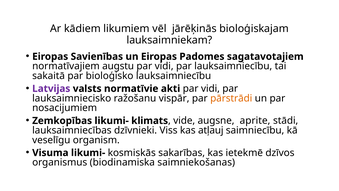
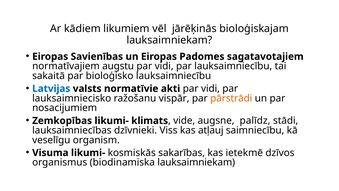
Latvijas colour: purple -> blue (51, 88)
aprite: aprite -> palīdz (255, 121)
biodinamiska saimniekošanas: saimniekošanas -> lauksaimniekam (196, 162)
